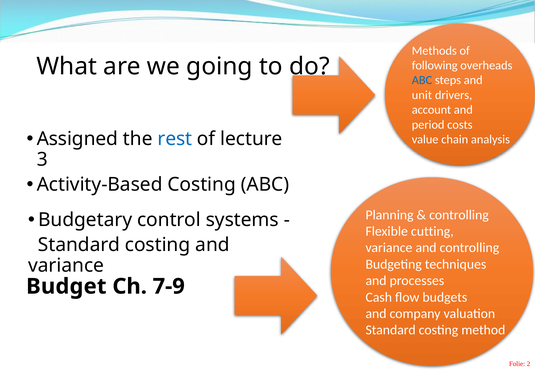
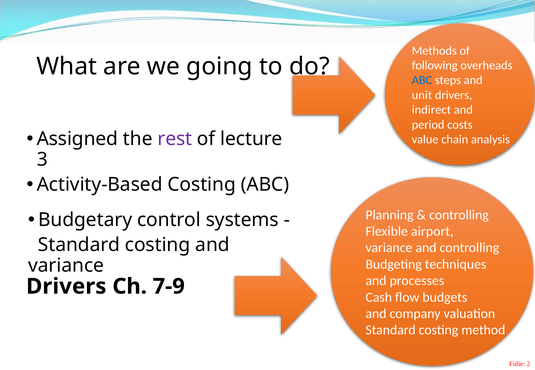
account: account -> indirect (431, 110)
rest colour: blue -> purple (175, 139)
cutting: cutting -> airport (432, 232)
Budget: Budget -> Drivers (66, 287)
